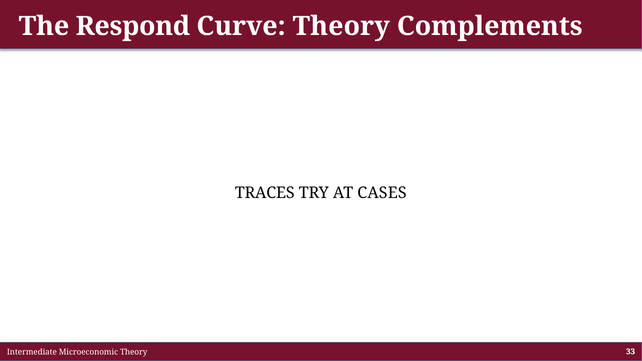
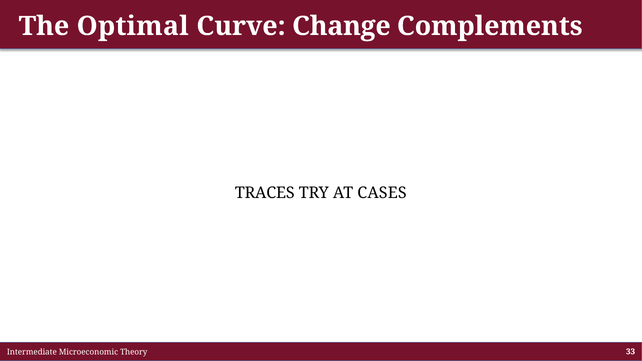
Respond: Respond -> Optimal (133, 26)
Curve Theory: Theory -> Change (341, 26)
